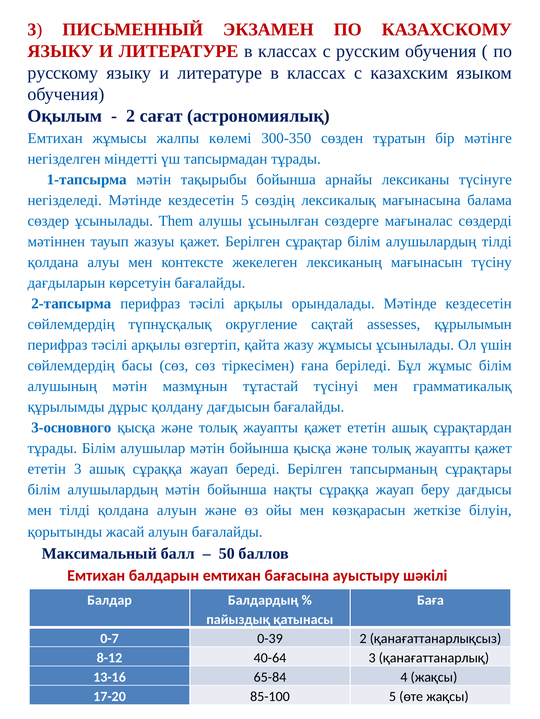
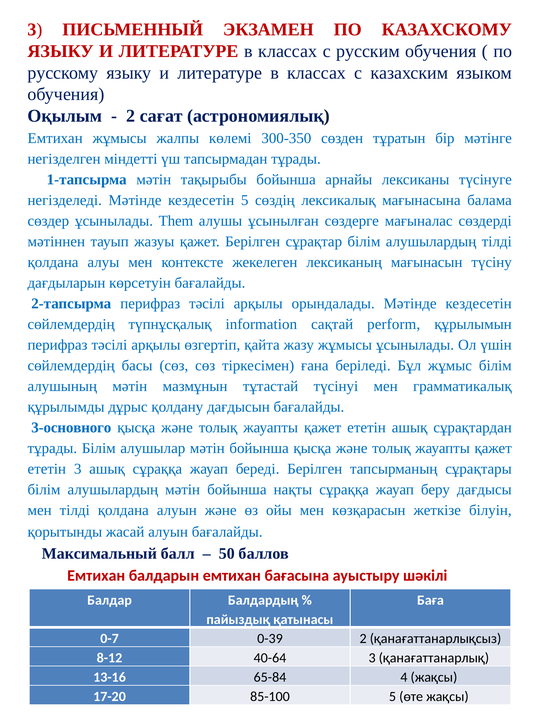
округление: округление -> information (261, 325)
assesses: assesses -> perform (394, 325)
